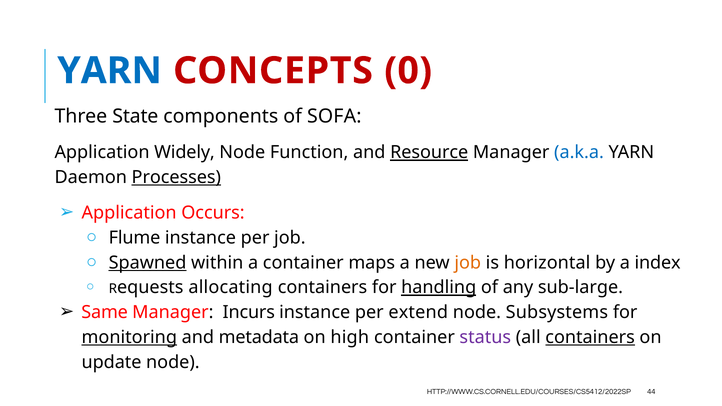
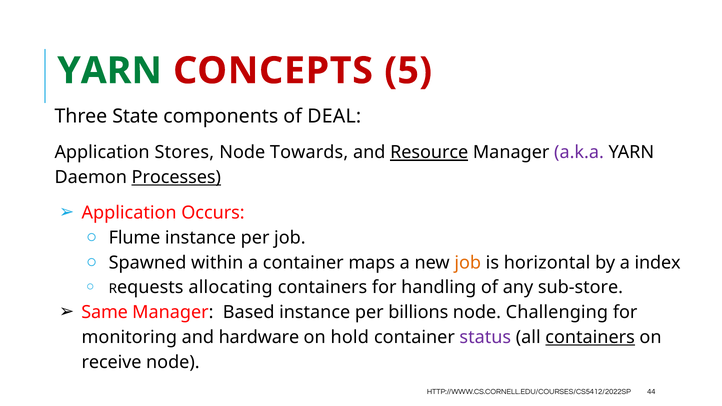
YARN colour: blue -> green (110, 71)
0: 0 -> 5 (408, 71)
SOFA: SOFA -> DEAL (334, 116)
Widely: Widely -> Stores (184, 153)
Function: Function -> Towards (309, 153)
a.k.a colour: blue -> purple (579, 153)
Spawned underline: present -> none (148, 263)
handling underline: present -> none (439, 288)
sub-large: sub-large -> sub-store (580, 288)
Incurs: Incurs -> Based (249, 312)
extend: extend -> billions (418, 312)
Subsystems: Subsystems -> Challenging (557, 312)
monitoring underline: present -> none (129, 337)
metadata: metadata -> hardware (259, 337)
high: high -> hold (350, 337)
update: update -> receive (112, 362)
